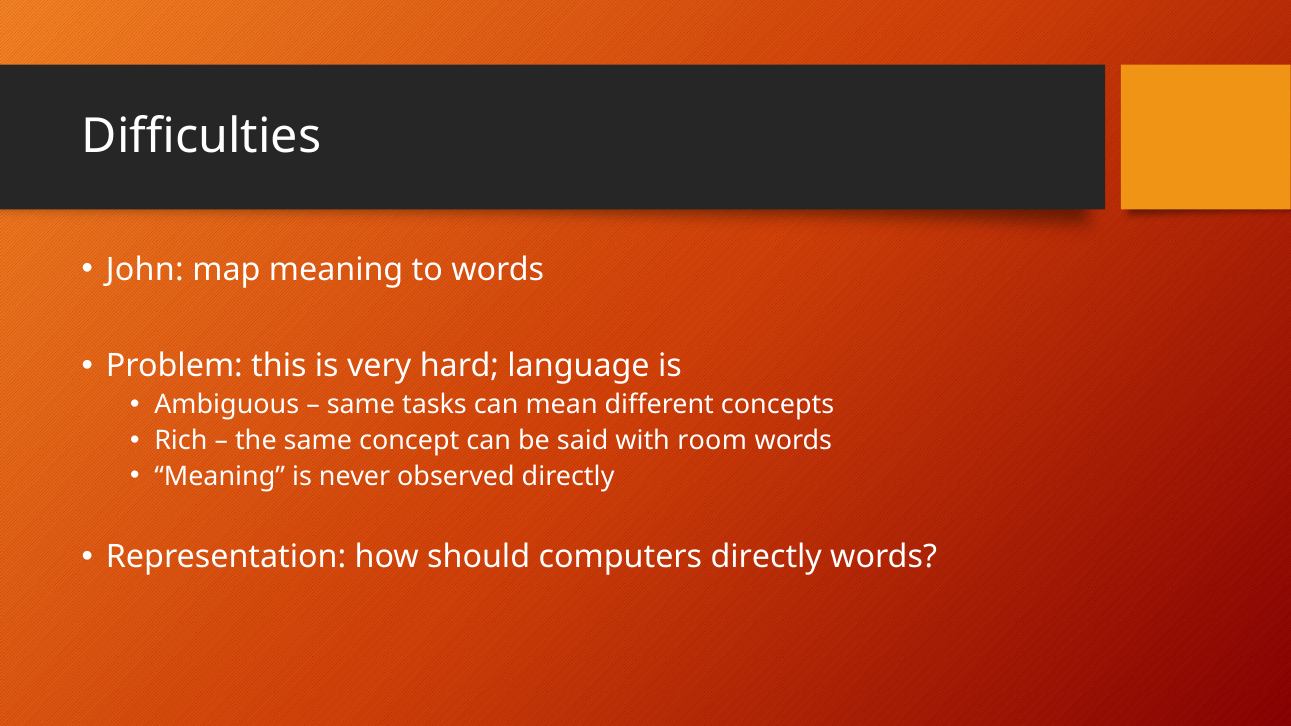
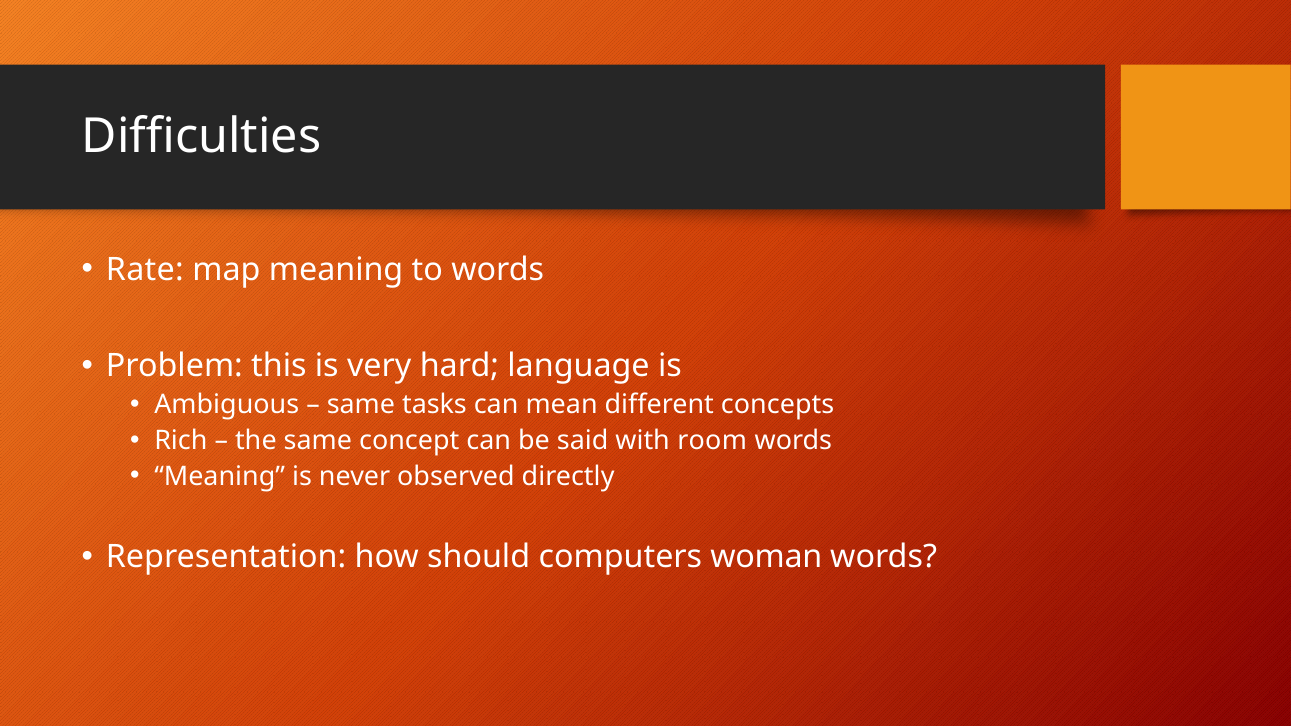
John: John -> Rate (145, 270)
computers directly: directly -> woman (766, 557)
